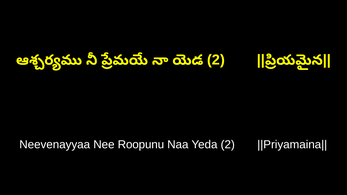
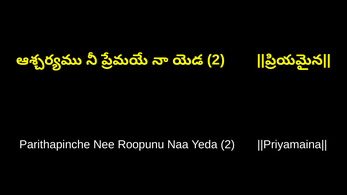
Neevenayyaa: Neevenayyaa -> Parithapinche (55, 145)
